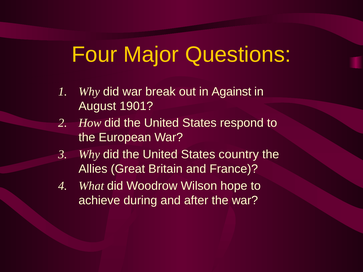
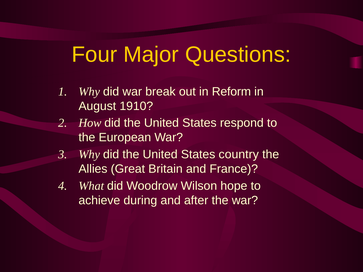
Against: Against -> Reform (231, 92)
1901: 1901 -> 1910 (136, 106)
